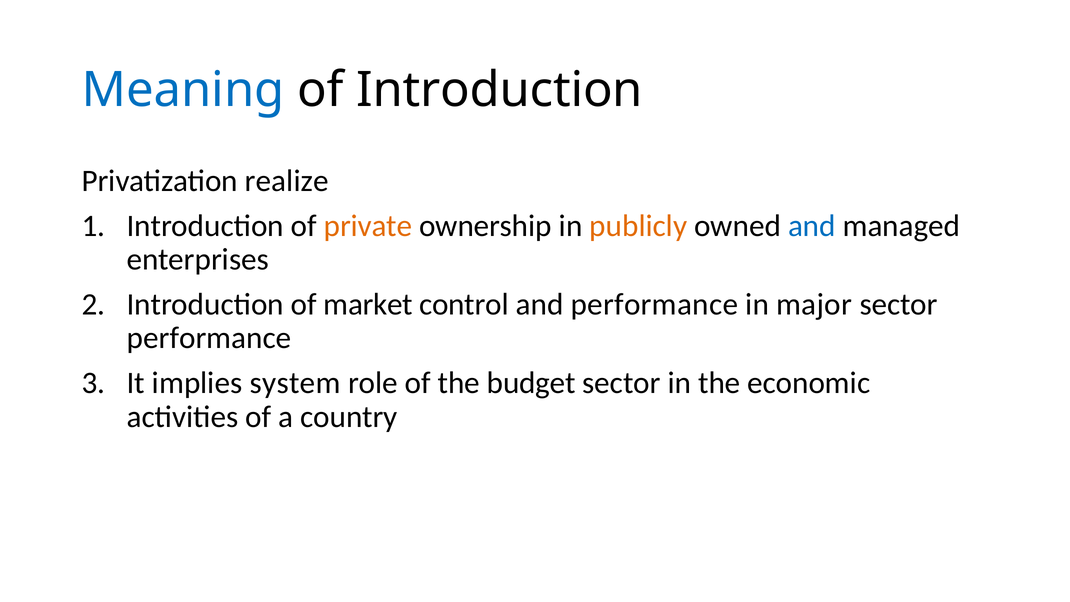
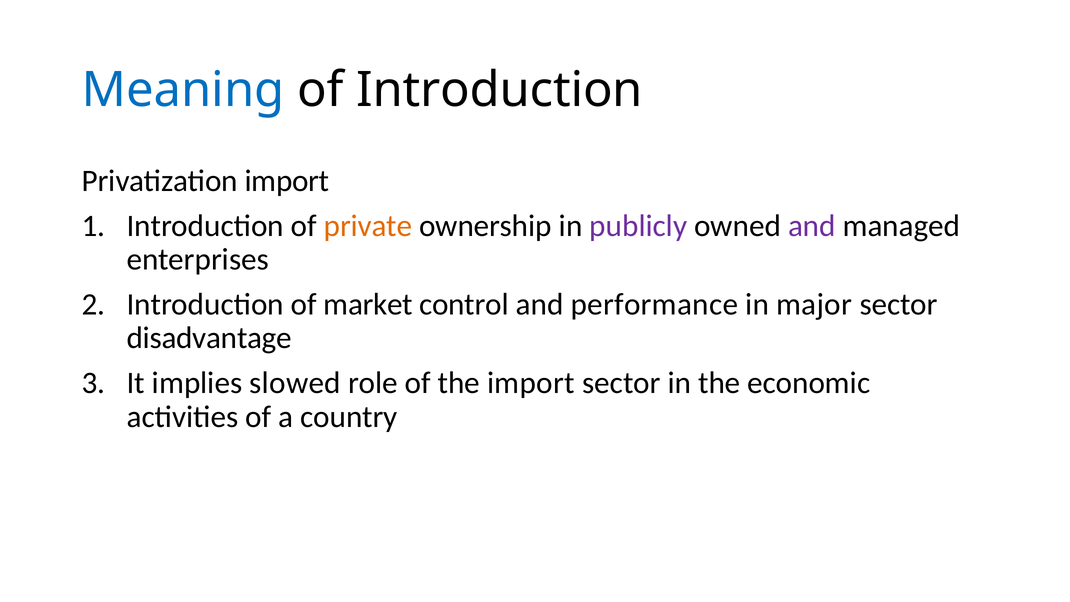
Privatization realize: realize -> import (287, 181)
publicly colour: orange -> purple (638, 226)
and colour: blue -> purple (812, 226)
performance: performance -> disadvantage (209, 338)
system: system -> slowed (295, 383)
the budget: budget -> import (531, 383)
